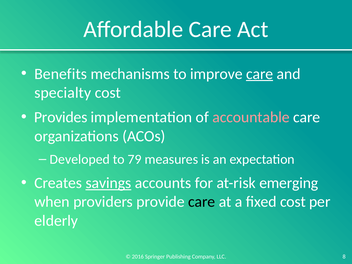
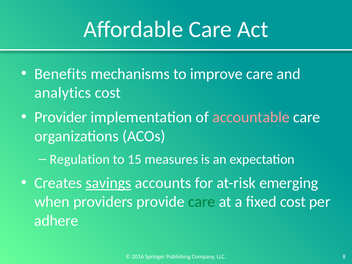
care underline: present -> none (260, 74)
specialty: specialty -> analytics (63, 93)
Provides: Provides -> Provider (61, 117)
Developed: Developed -> Regulation (80, 159)
79: 79 -> 15 (135, 159)
care colour: black -> green (202, 202)
elderly: elderly -> adhere (56, 221)
